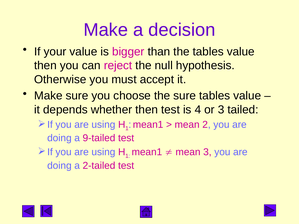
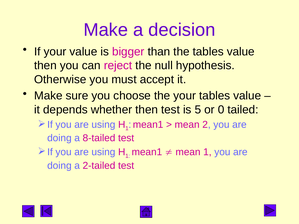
the sure: sure -> your (185, 96)
4: 4 -> 5 (198, 110)
or 3: 3 -> 0 (221, 110)
9-tailed: 9-tailed -> 8-tailed (99, 138)
mean 3: 3 -> 1 (207, 152)
